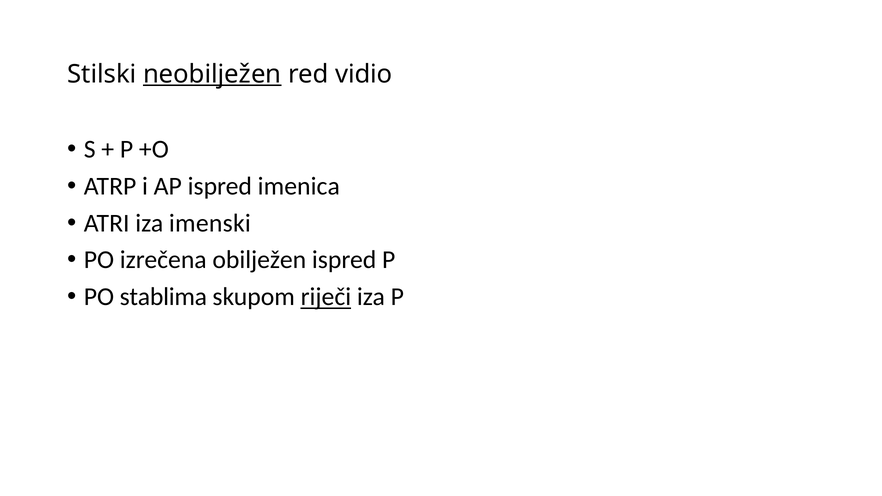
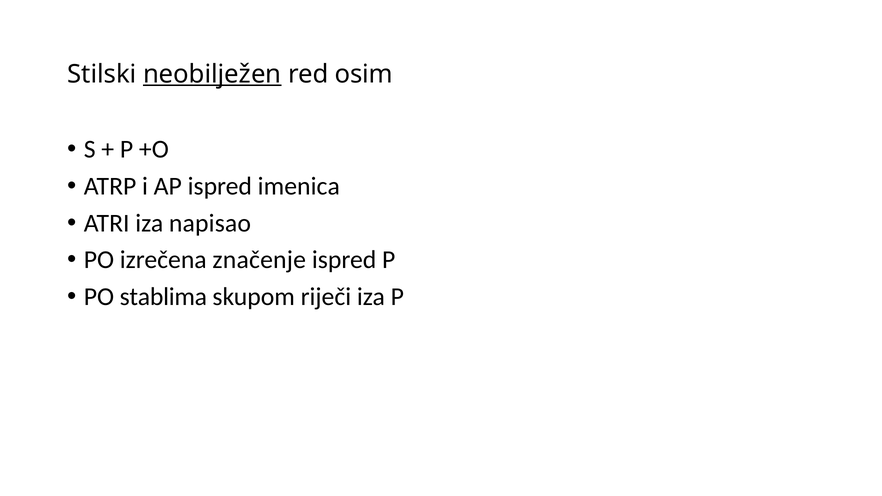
vidio: vidio -> osim (364, 74)
imenski: imenski -> napisao (210, 223)
obilježen: obilježen -> značenje (259, 260)
riječi underline: present -> none (326, 297)
